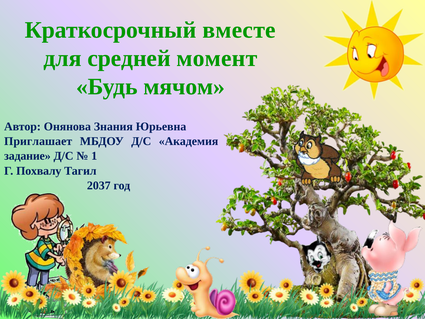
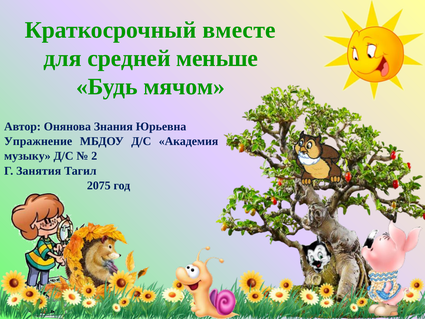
момент: момент -> меньше (217, 58)
Приглашает: Приглашает -> Упражнение (38, 141)
задание: задание -> музыку (27, 156)
1: 1 -> 2 (94, 156)
Похвалу: Похвалу -> Занятия (39, 171)
2037: 2037 -> 2075 (99, 185)
